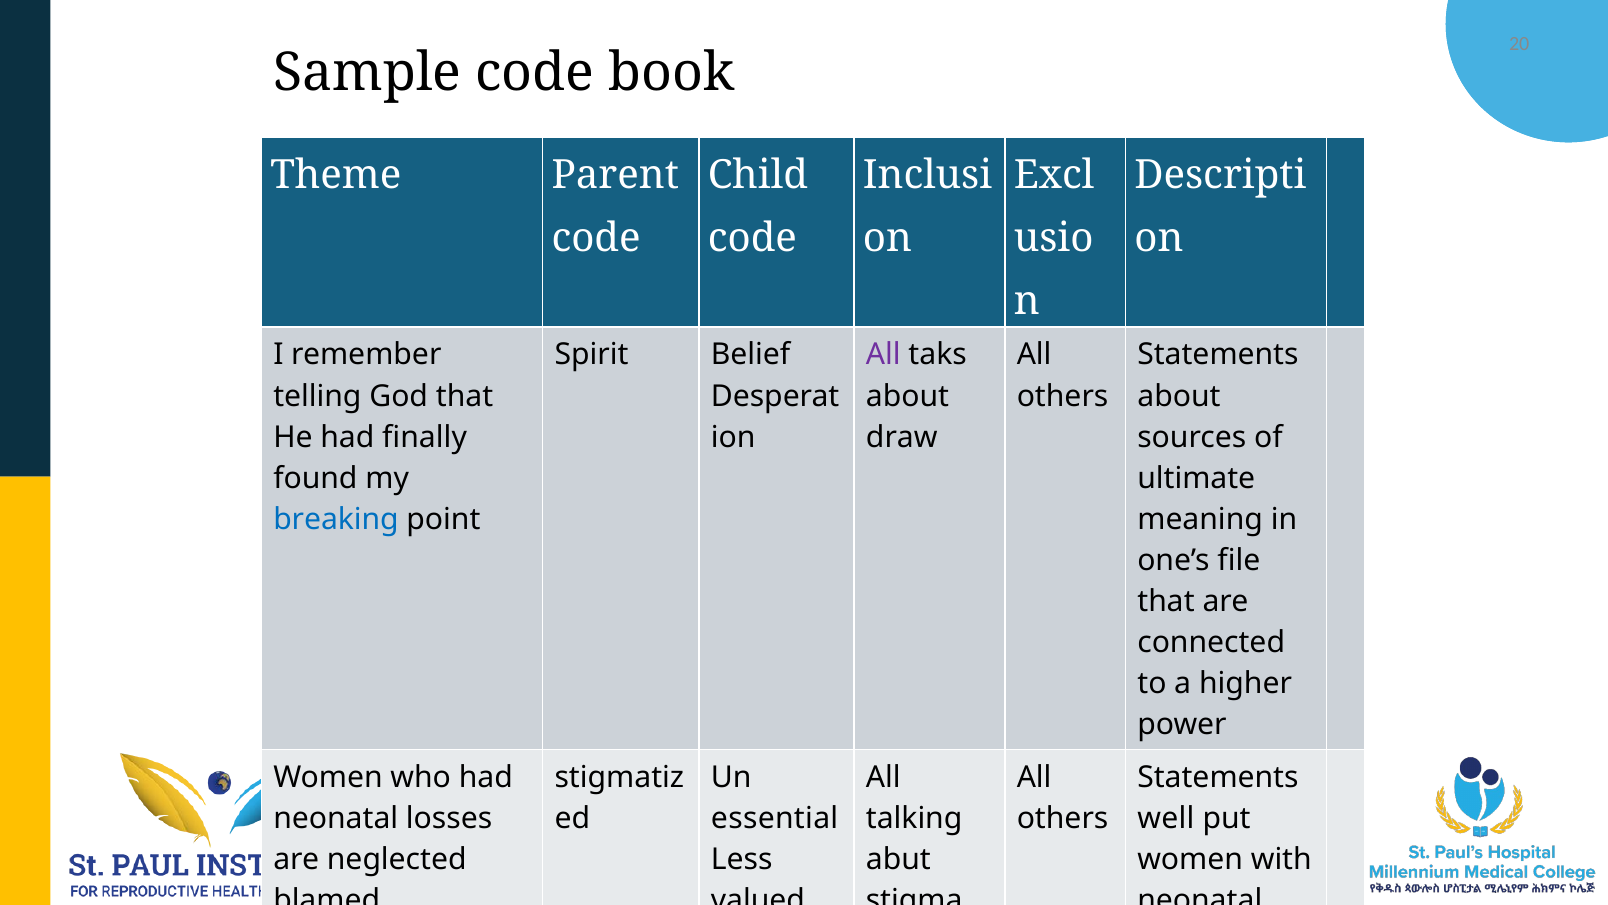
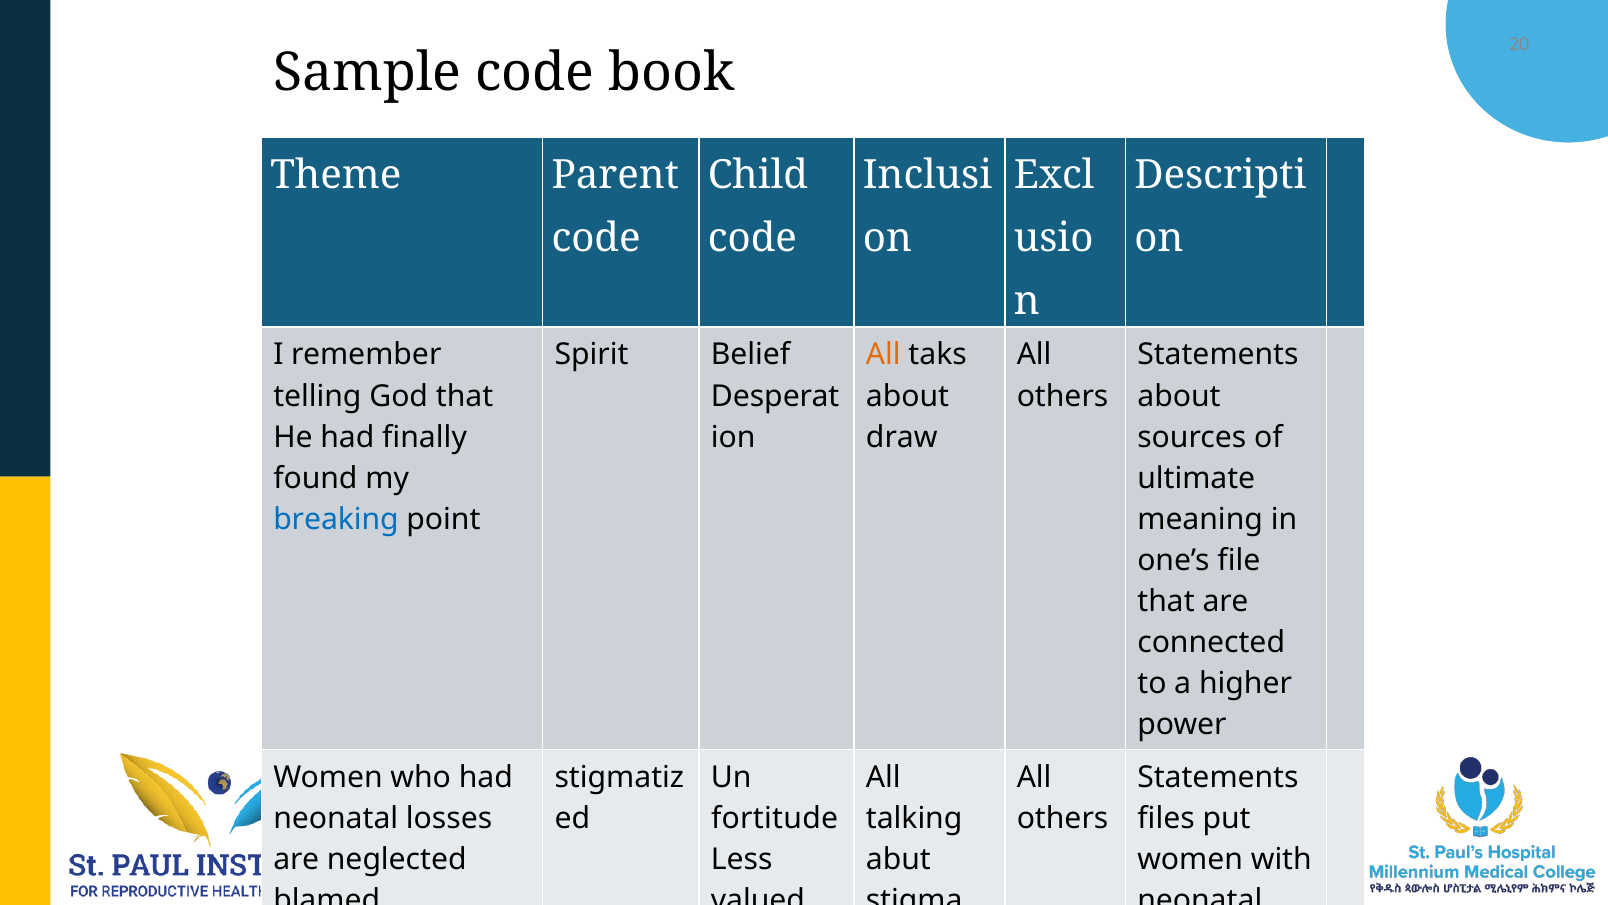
All colour: purple -> orange (883, 355)
essential: essential -> fortitude (775, 818)
well: well -> files (1166, 818)
